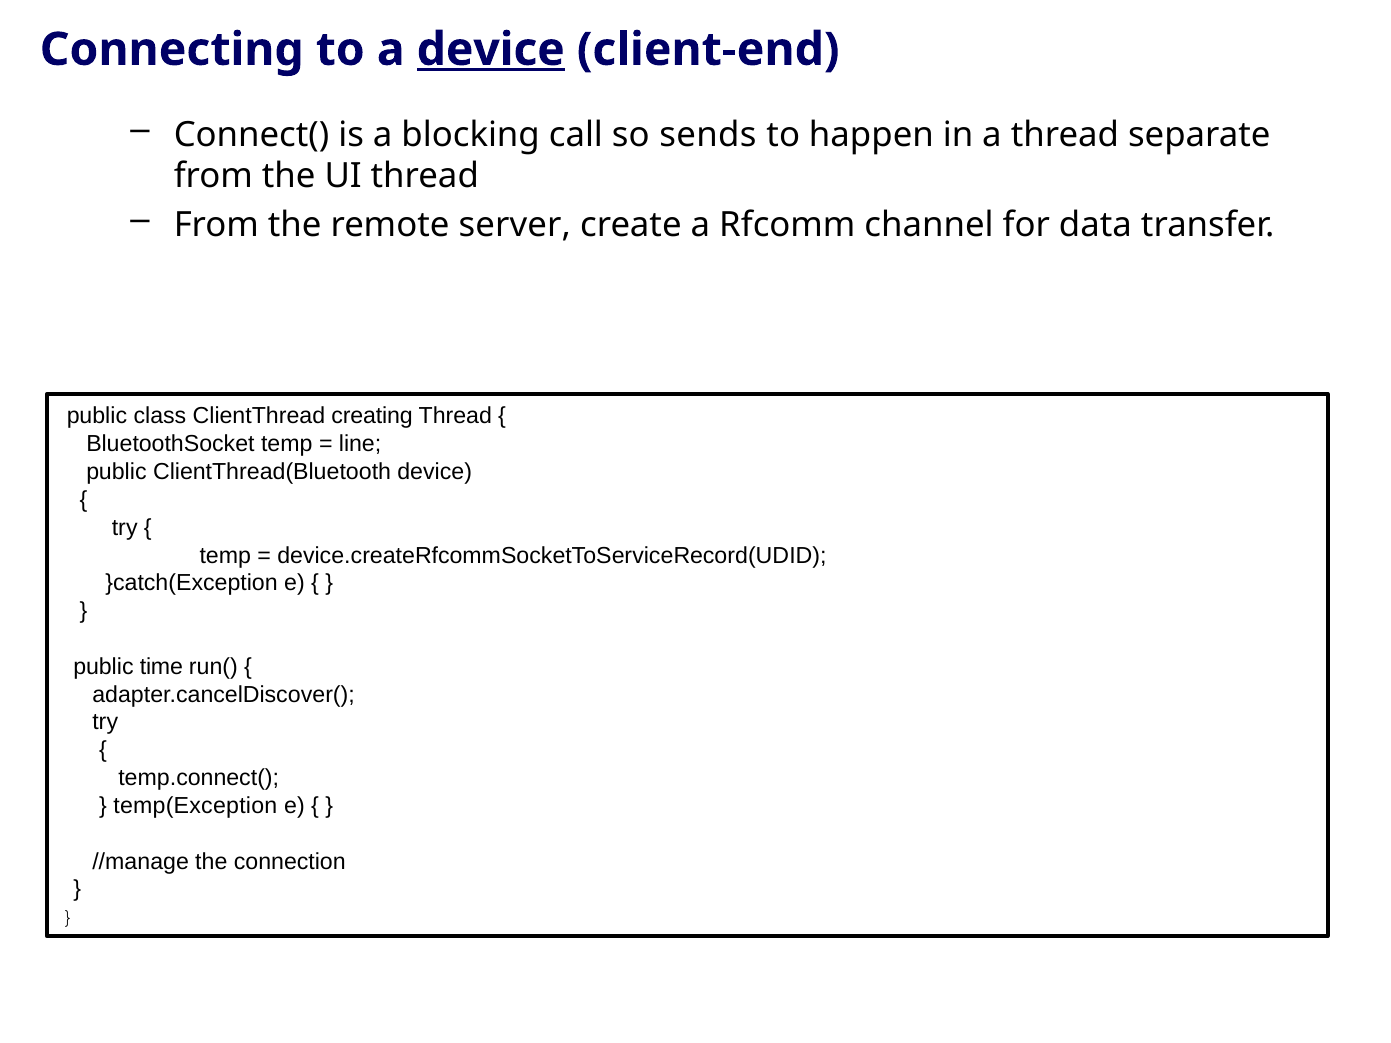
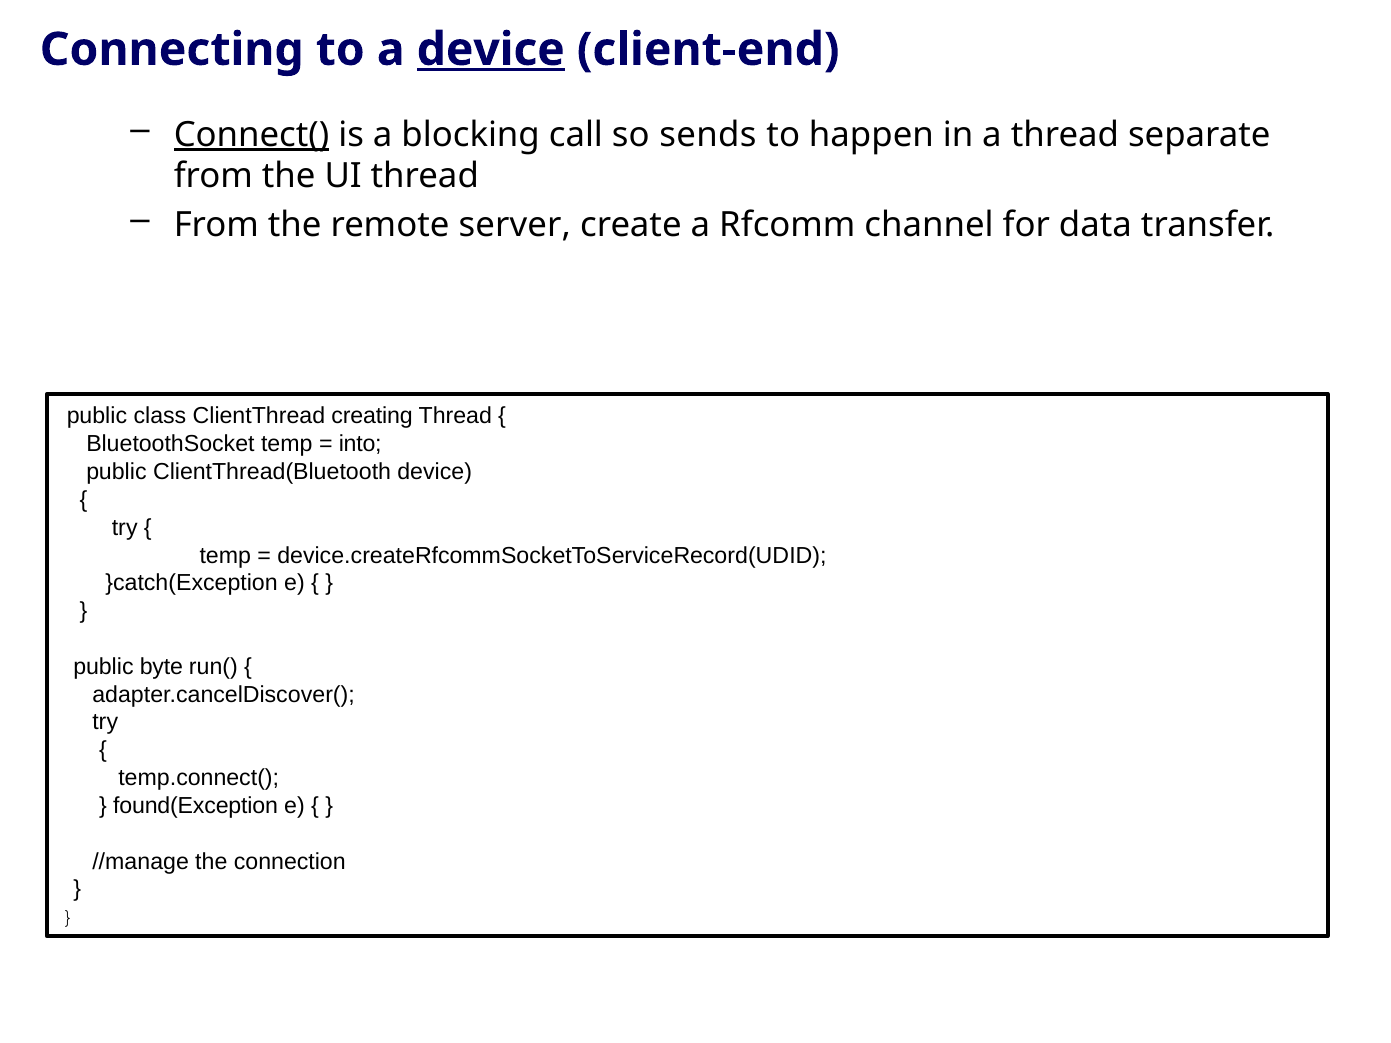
Connect( underline: none -> present (252, 135)
line: line -> into (360, 444)
time: time -> byte (161, 667)
temp(Exception: temp(Exception -> found(Exception (196, 806)
